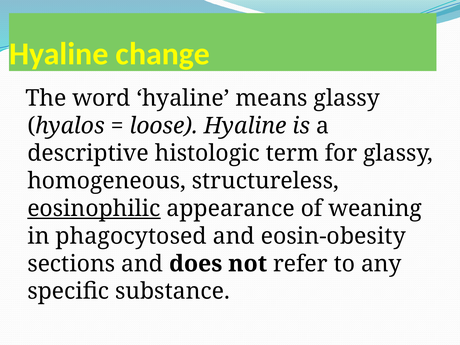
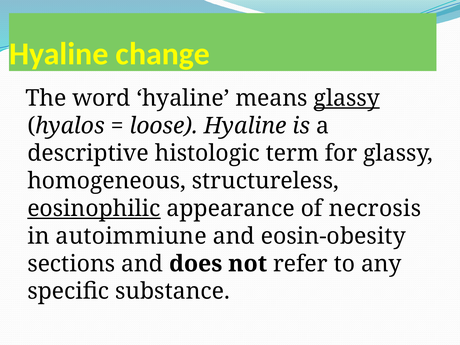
glassy underline: none -> present (347, 98)
weaning: weaning -> necrosis (375, 209)
phagocytosed: phagocytosed -> autoimmiune (131, 236)
